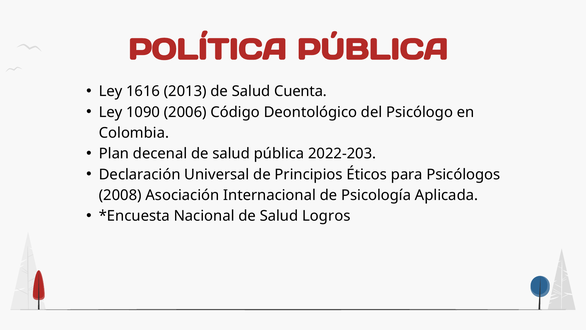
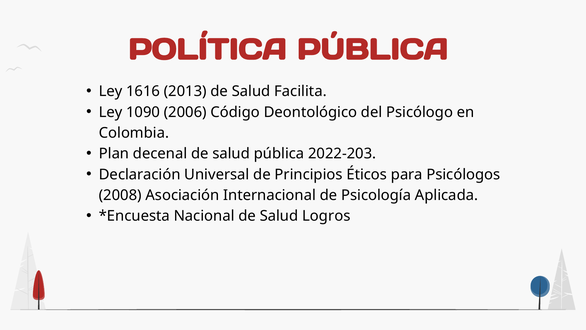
Cuenta: Cuenta -> Facilita (300, 91)
